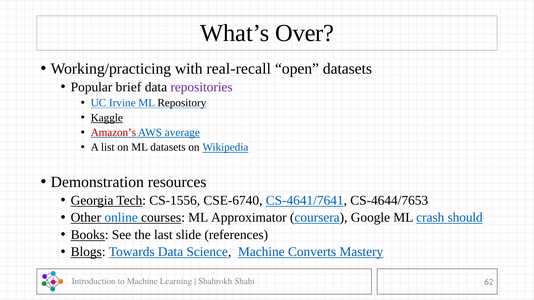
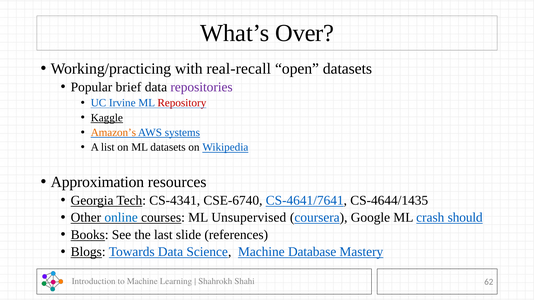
Repository colour: black -> red (182, 103)
Amazon’s colour: red -> orange (113, 133)
average: average -> systems (182, 133)
Demonstration: Demonstration -> Approximation (97, 182)
CS-1556: CS-1556 -> CS-4341 (175, 201)
CS-4644/7653: CS-4644/7653 -> CS-4644/1435 (389, 201)
Approximator: Approximator -> Unsupervised (249, 218)
Converts: Converts -> Database (312, 252)
